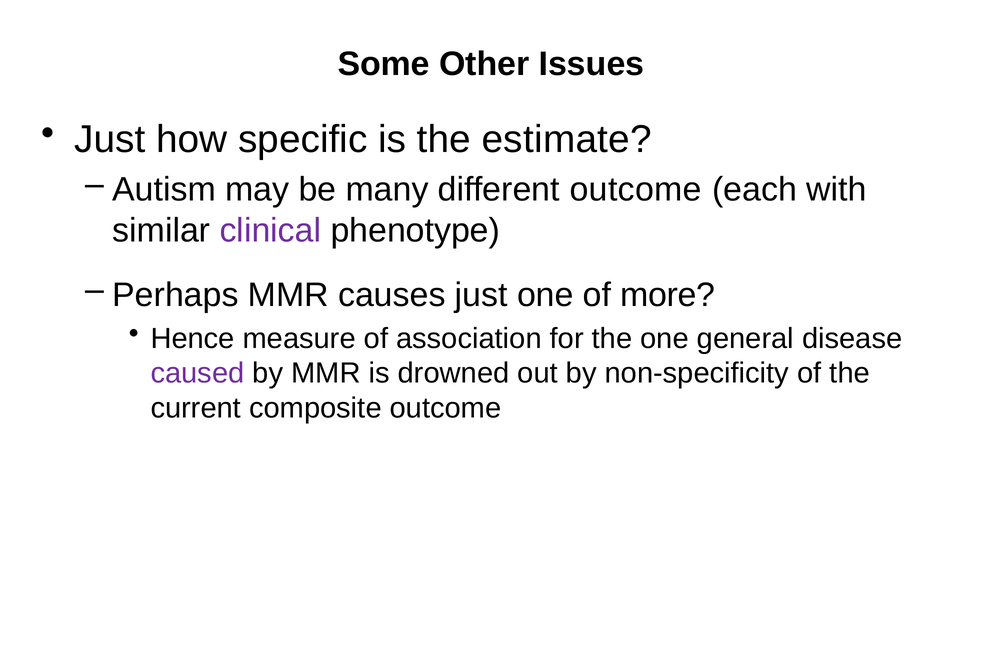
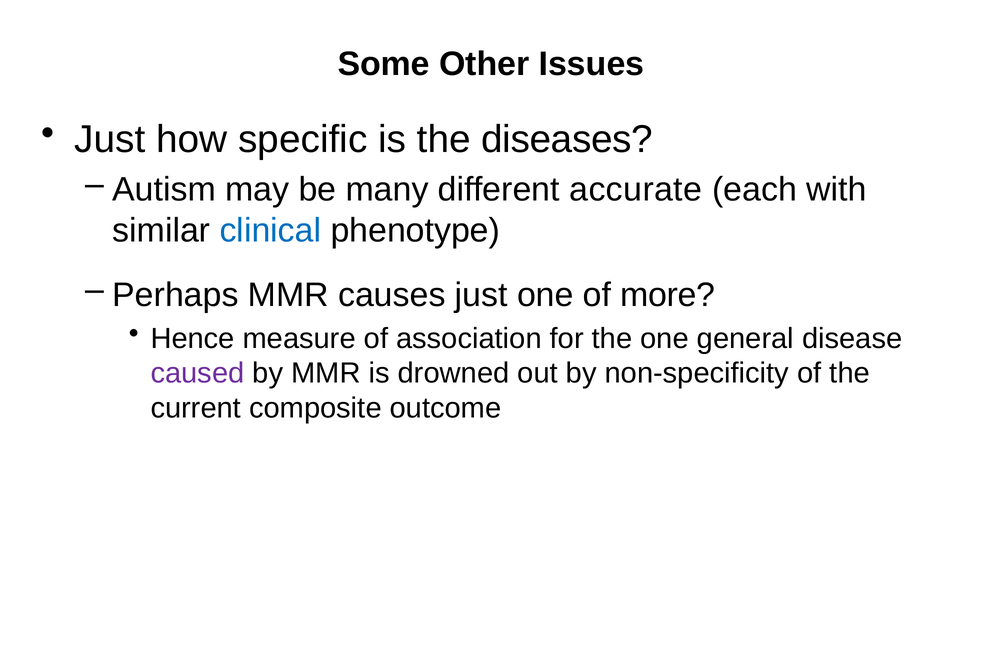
estimate: estimate -> diseases (567, 139)
different outcome: outcome -> accurate (636, 190)
clinical colour: purple -> blue (270, 230)
